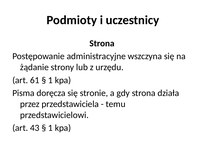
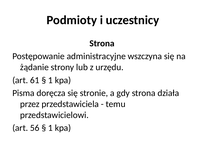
43: 43 -> 56 (35, 128)
